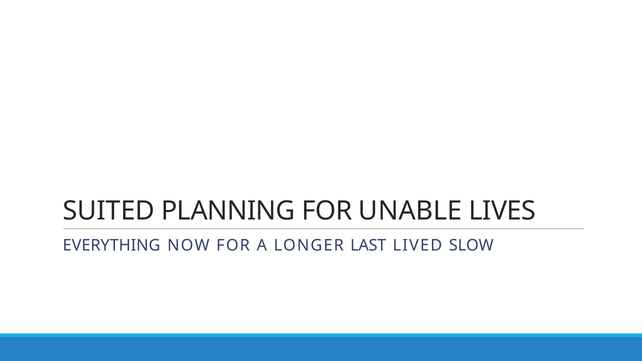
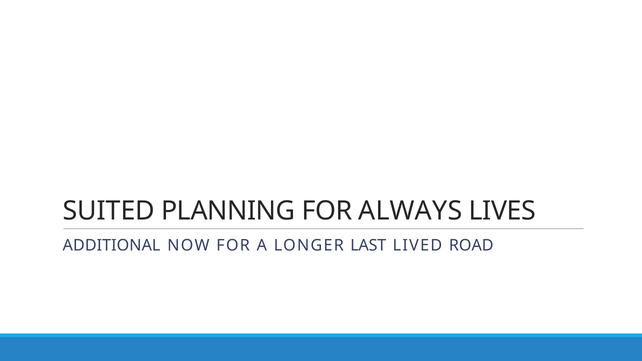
UNABLE: UNABLE -> ALWAYS (410, 211)
EVERYTHING: EVERYTHING -> ADDITIONAL (112, 246)
SLOW: SLOW -> ROAD (471, 246)
